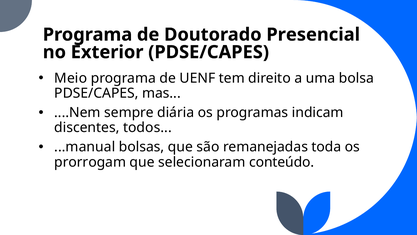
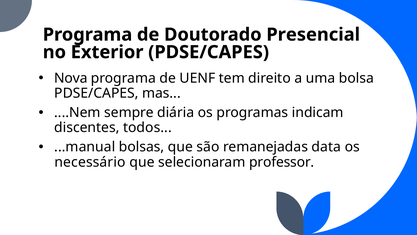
Meio: Meio -> Nova (71, 78)
toda: toda -> data (326, 147)
prorrogam: prorrogam -> necessário (90, 162)
conteúdo: conteúdo -> professor (282, 162)
